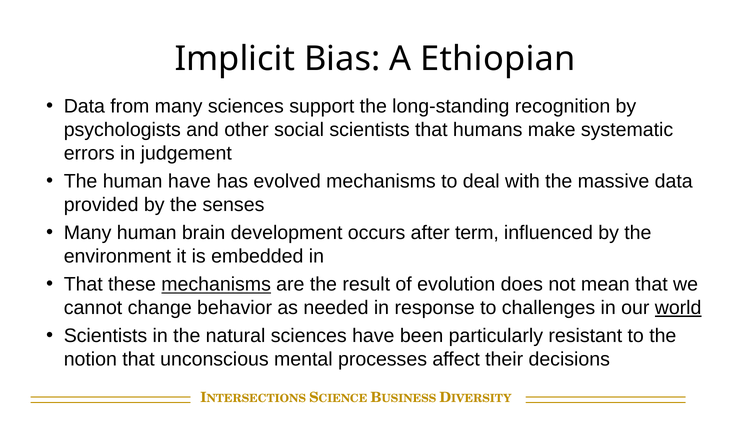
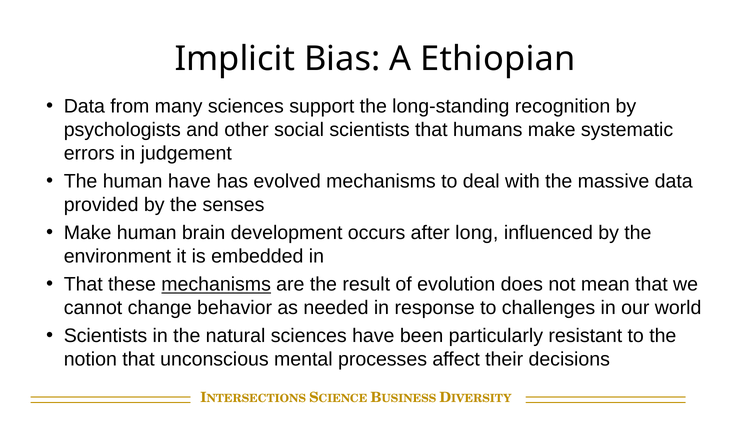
Many: Many -> Make (88, 233)
term: term -> long (477, 233)
world underline: present -> none (678, 308)
